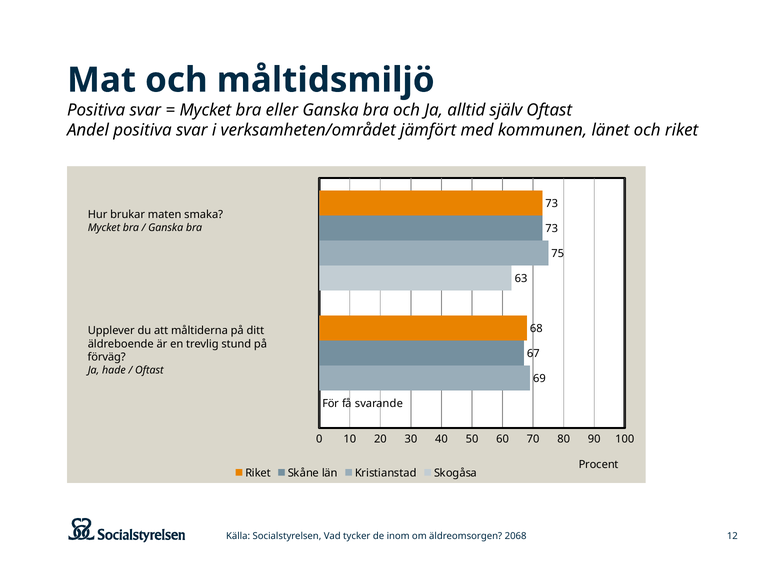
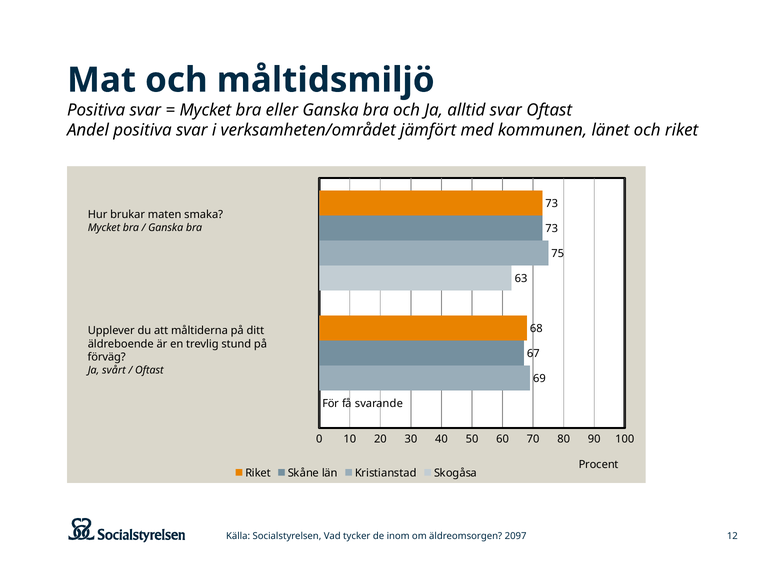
alltid själv: själv -> svar (506, 110)
hade: hade -> svårt (114, 370)
2068: 2068 -> 2097 (516, 536)
